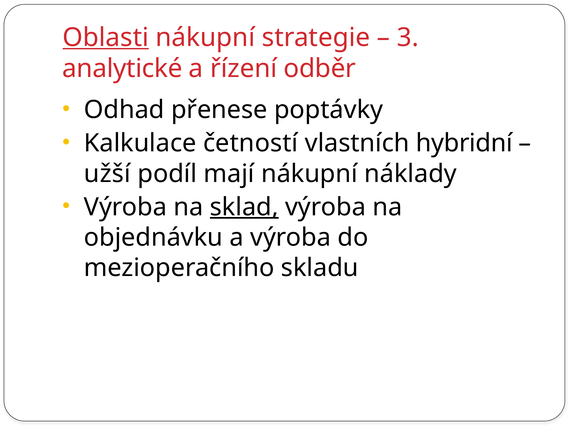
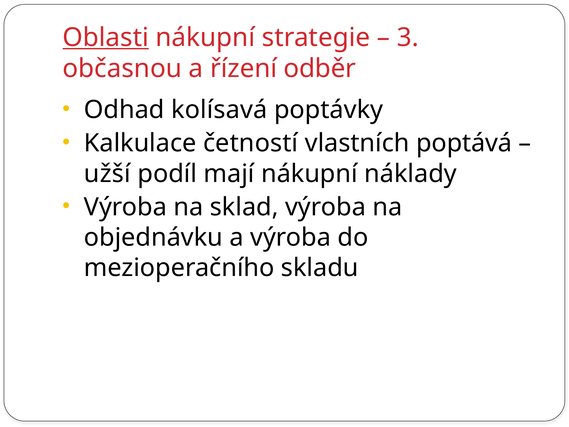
analytické: analytické -> občasnou (122, 69)
přenese: přenese -> kolísavá (219, 110)
hybridní: hybridní -> poptává (464, 143)
sklad underline: present -> none (244, 207)
